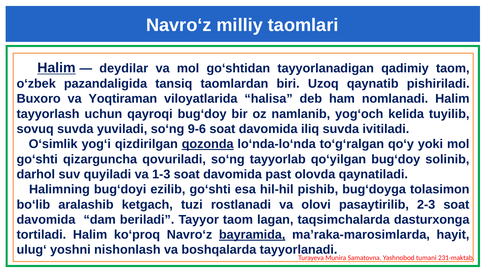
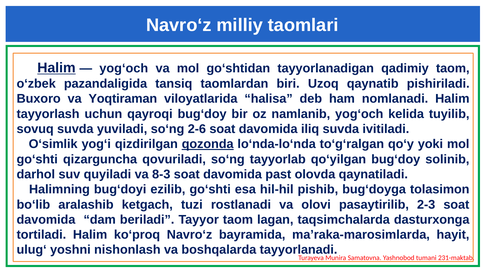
deydilar: deydilar -> yogʻoch (124, 68)
9-6: 9-6 -> 2-6 (197, 129)
1-3: 1-3 -> 8-3 (161, 174)
bayramida underline: present -> none (252, 235)
